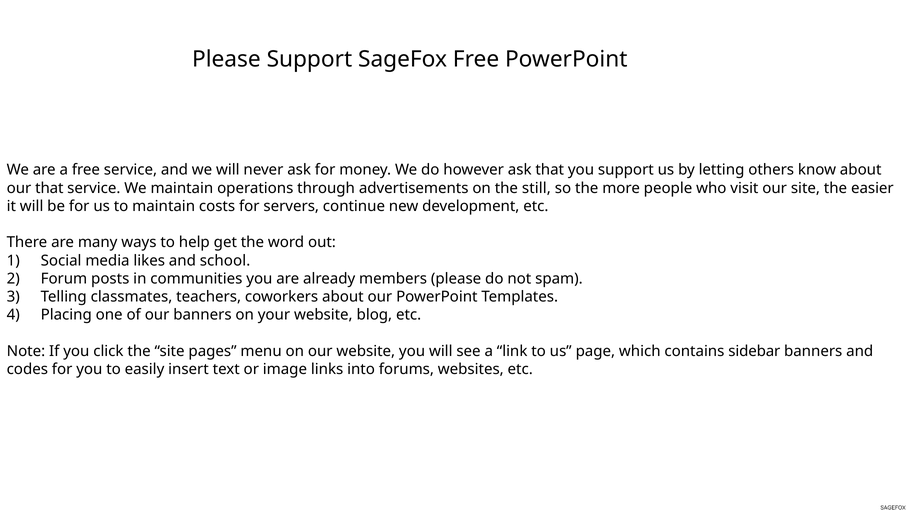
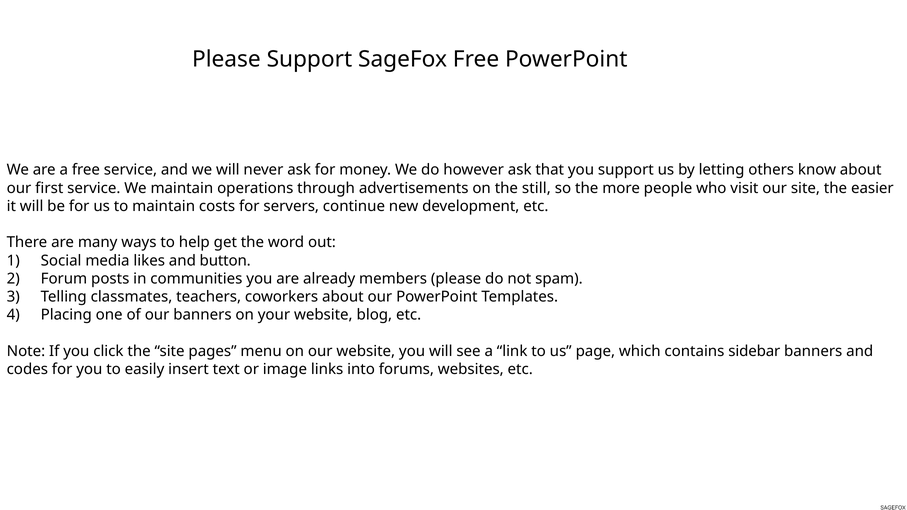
our that: that -> first (49, 188)
school: school -> button (225, 261)
